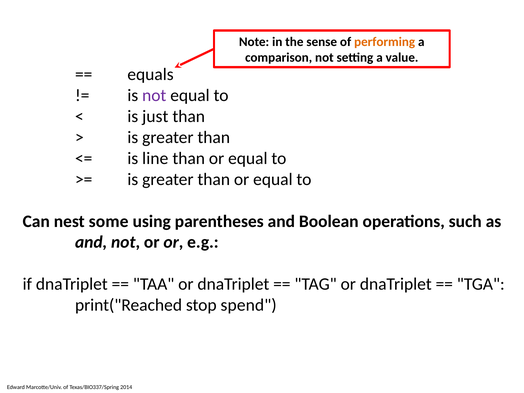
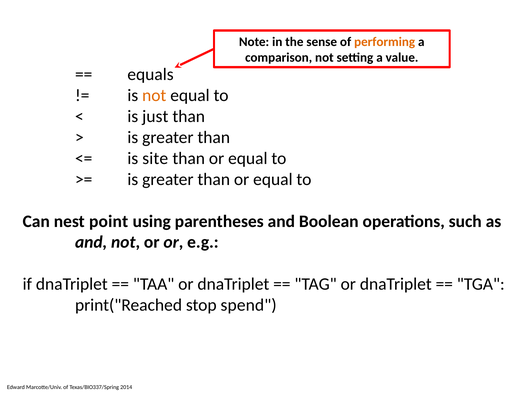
not colour: purple -> orange (154, 95)
line: line -> site (155, 158)
some: some -> point (109, 221)
